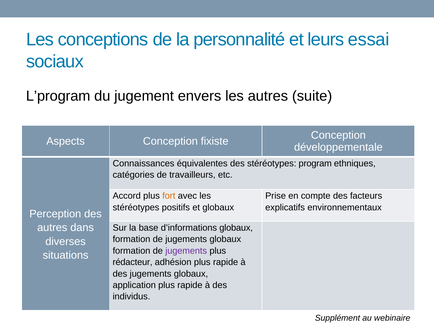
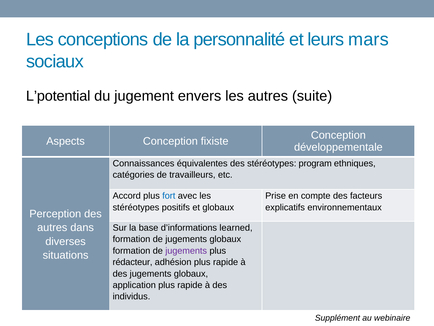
essai: essai -> mars (369, 40)
L’program: L’program -> L’potential (58, 96)
fort colour: orange -> blue (169, 196)
d’informations globaux: globaux -> learned (236, 227)
